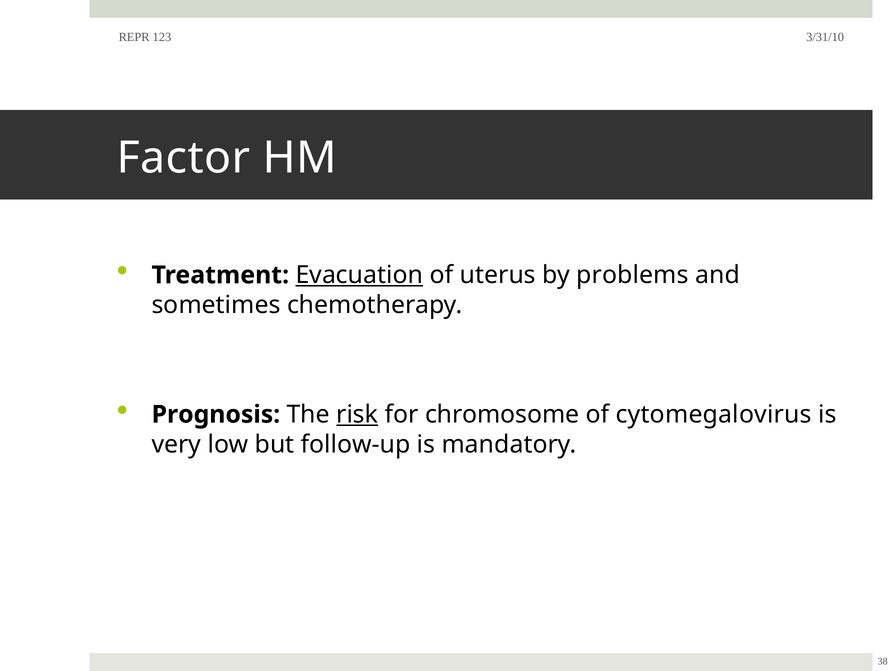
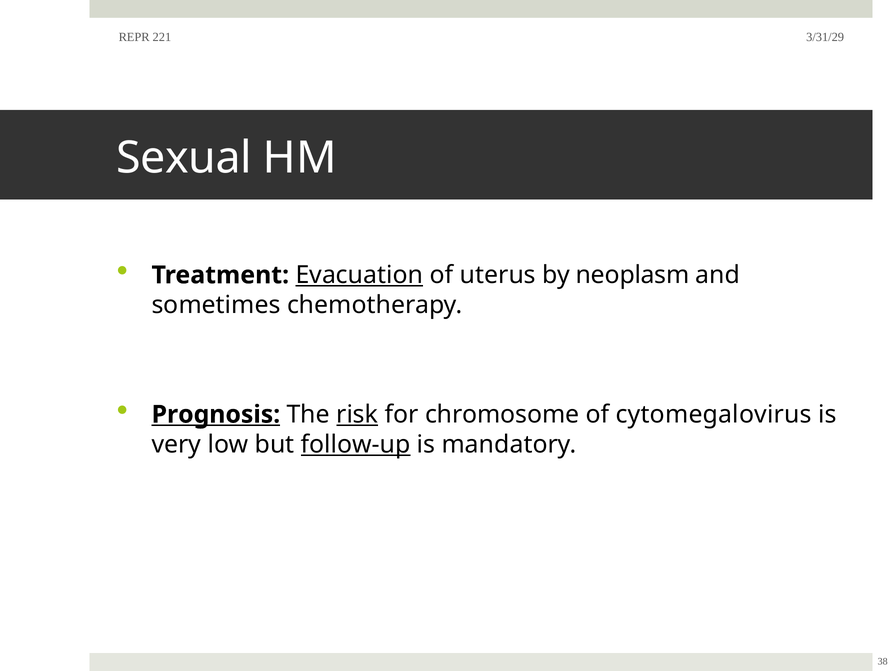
123: 123 -> 221 (162, 37)
3/31/10: 3/31/10 -> 3/31/29 (825, 37)
Factor: Factor -> Sexual (184, 158)
problems: problems -> neoplasm (633, 275)
Prognosis underline: none -> present (216, 415)
follow-up underline: none -> present (356, 445)
